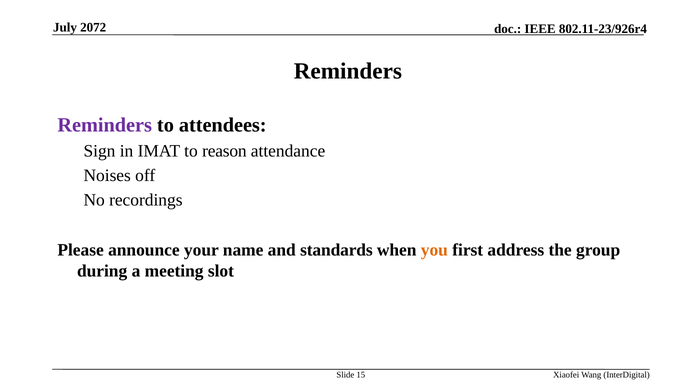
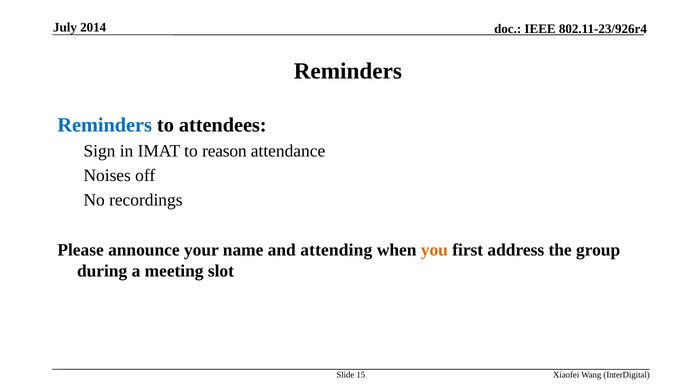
2072: 2072 -> 2014 (93, 28)
Reminders colour: purple -> blue (105, 125)
standards: standards -> attending (336, 251)
